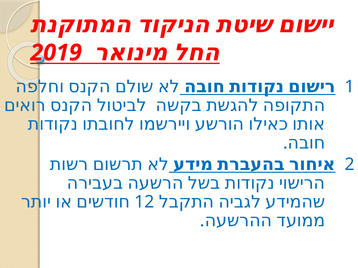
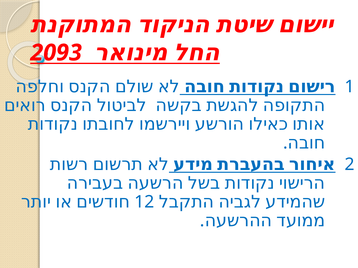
2019: 2019 -> 2093 (56, 53)
